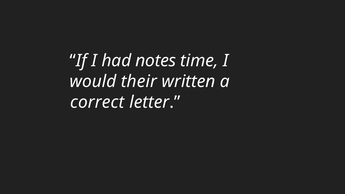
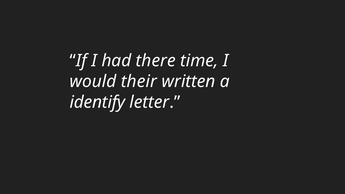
notes: notes -> there (156, 61)
correct: correct -> identify (97, 102)
